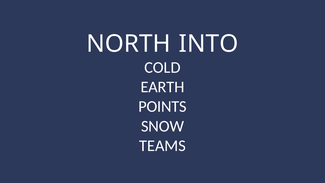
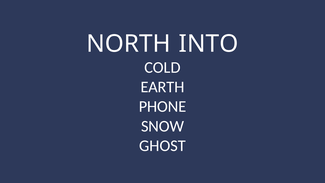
POINTS: POINTS -> PHONE (162, 107)
TEAMS: TEAMS -> GHOST (162, 146)
